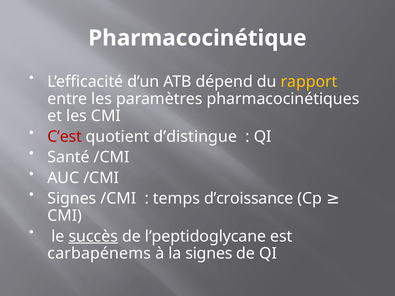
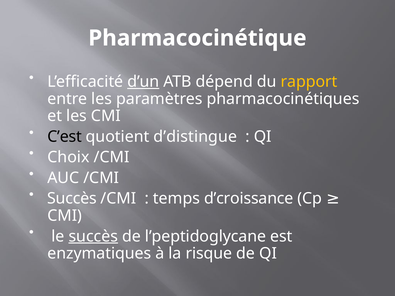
d’un underline: none -> present (143, 82)
C’est colour: red -> black (65, 137)
Santé: Santé -> Choix (68, 157)
Signes: Signes -> Succès (72, 199)
carbapénems: carbapénems -> enzymatiques (99, 254)
la signes: signes -> risque (209, 254)
